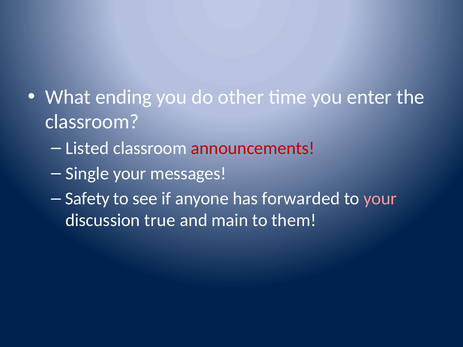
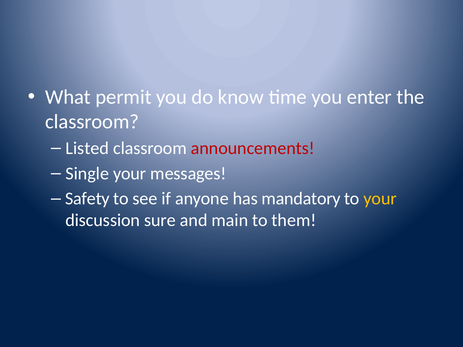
ending: ending -> permit (124, 97)
other: other -> know (241, 97)
forwarded: forwarded -> mandatory (301, 199)
your colour: pink -> yellow (380, 199)
true: true -> sure (160, 220)
